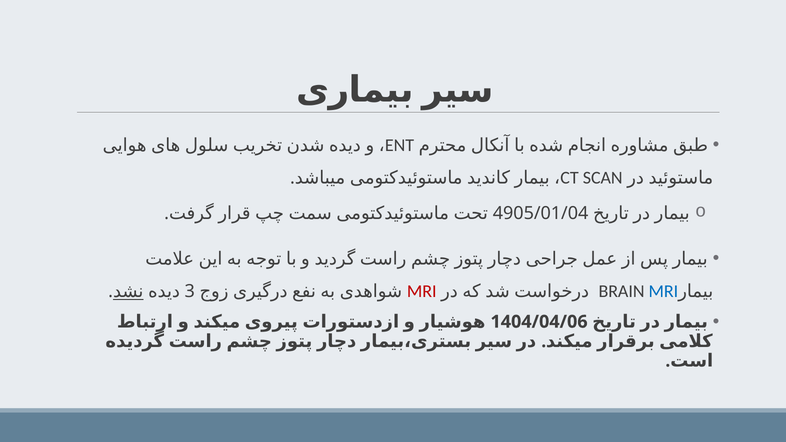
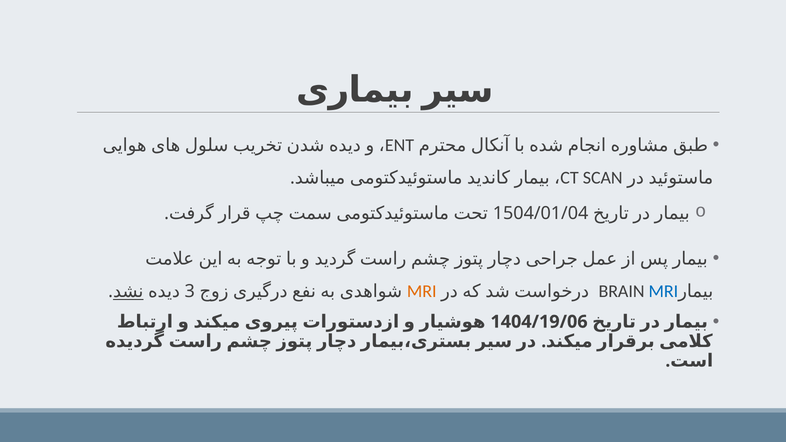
4905/01/04: 4905/01/04 -> 1504/01/04 (541, 213)
MRI colour: red -> orange (422, 291)
1404/04/06: 1404/04/06 -> 1404/19/06 (539, 322)
